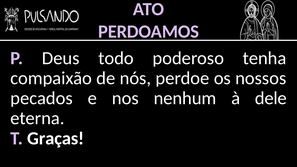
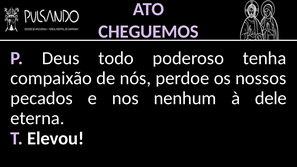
PERDOAMOS: PERDOAMOS -> CHEGUEMOS (149, 32)
Graças: Graças -> Elevou (56, 138)
